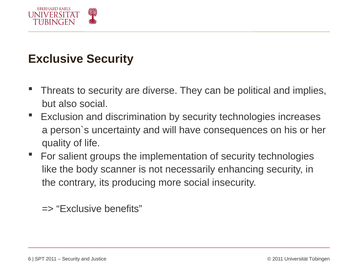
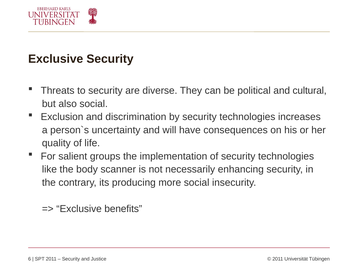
implies: implies -> cultural (310, 90)
